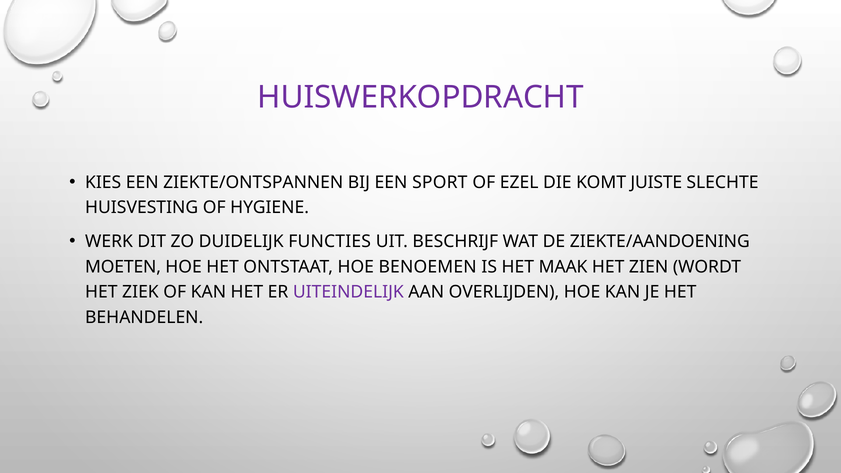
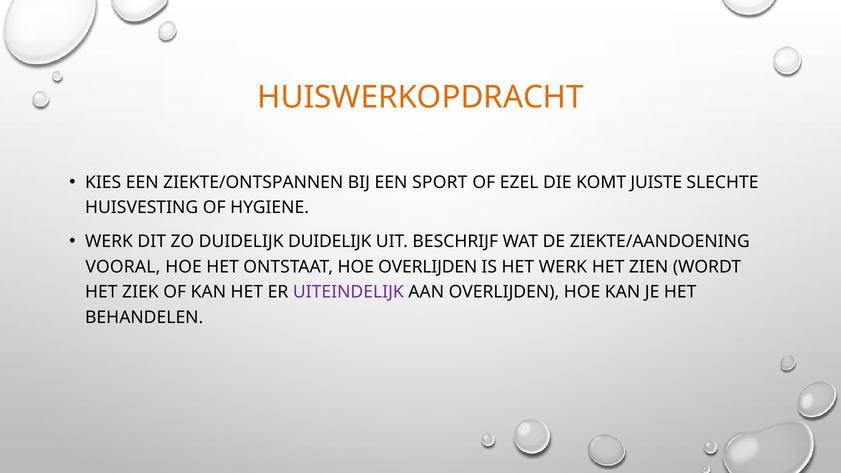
HUISWERKOPDRACHT colour: purple -> orange (420, 97)
DUIDELIJK FUNCTIES: FUNCTIES -> DUIDELIJK (330, 242)
MOETEN: MOETEN -> VOORAL (123, 267)
HOE BENOEMEN: BENOEMEN -> OVERLIJDEN (428, 267)
HET MAAK: MAAK -> WERK (563, 267)
